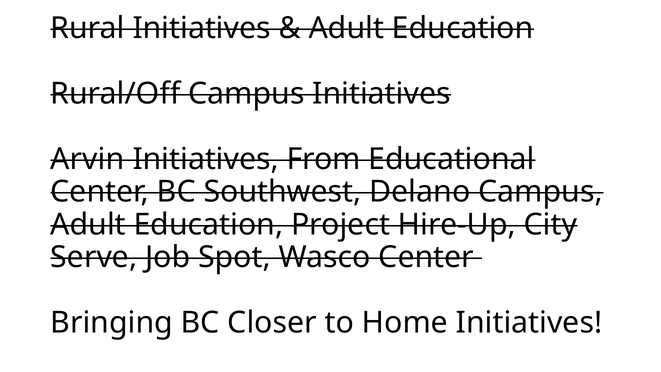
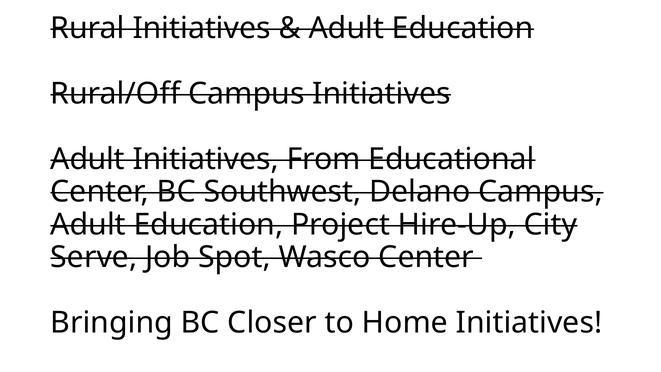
Arvin: Arvin -> Adult (88, 159)
